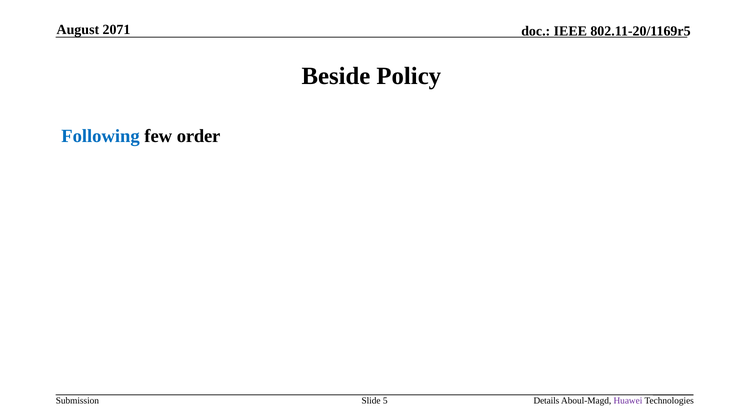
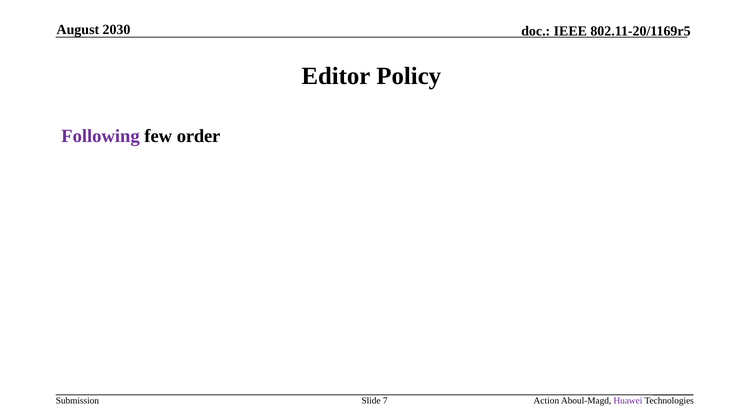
2071: 2071 -> 2030 (117, 30)
Beside: Beside -> Editor (336, 76)
Following colour: blue -> purple (101, 136)
5: 5 -> 7 (385, 401)
Details: Details -> Action (546, 401)
